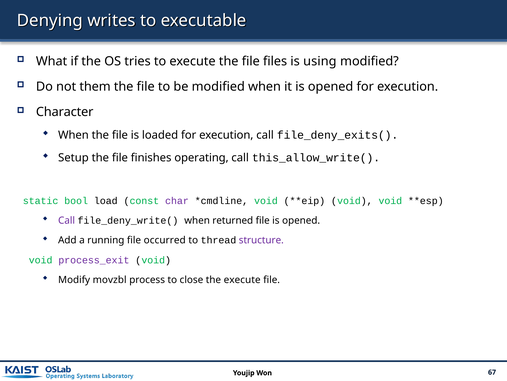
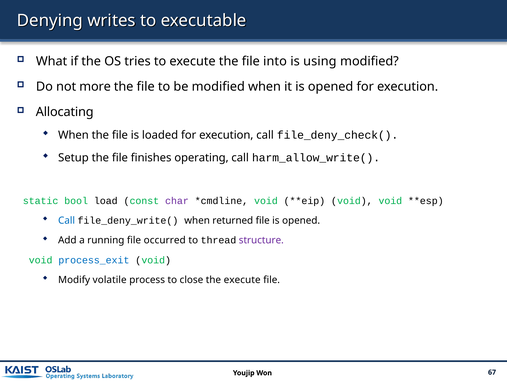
files: files -> into (275, 61)
them: them -> more (95, 86)
Character: Character -> Allocating (65, 112)
file_deny_exits(: file_deny_exits( -> file_deny_check( (338, 135)
this_allow_write(: this_allow_write( -> harm_allow_write( (316, 158)
Call colour: purple -> blue (67, 220)
process_exit colour: purple -> blue (94, 260)
movzbl: movzbl -> volatile (110, 279)
